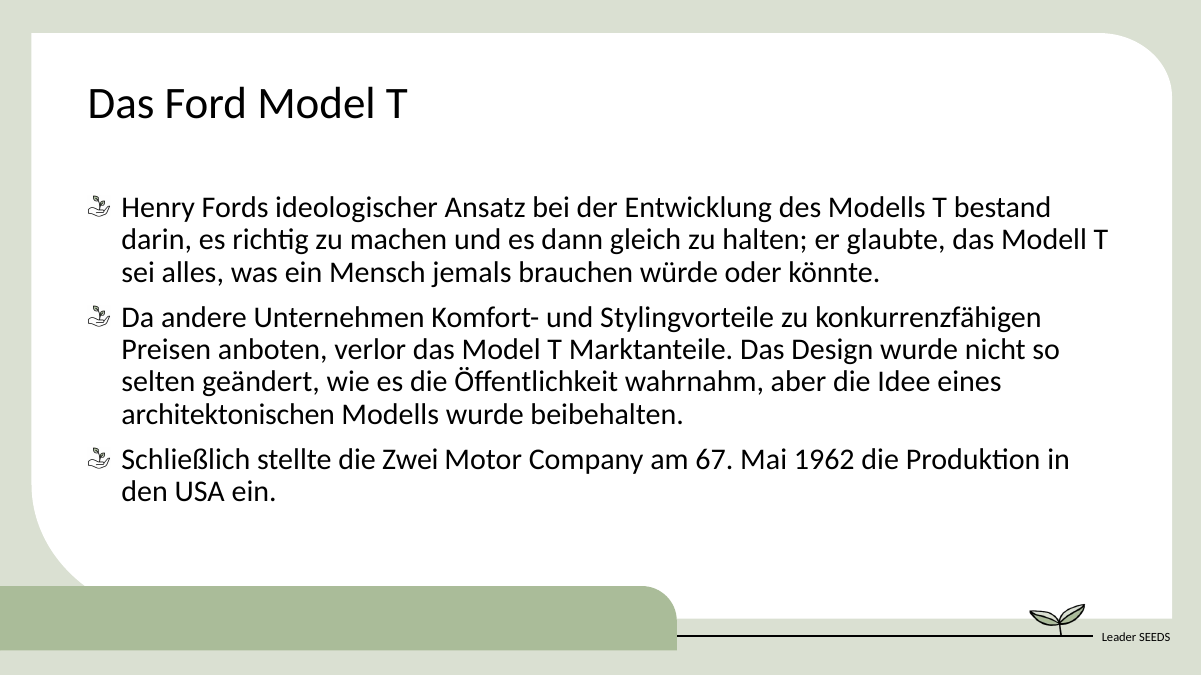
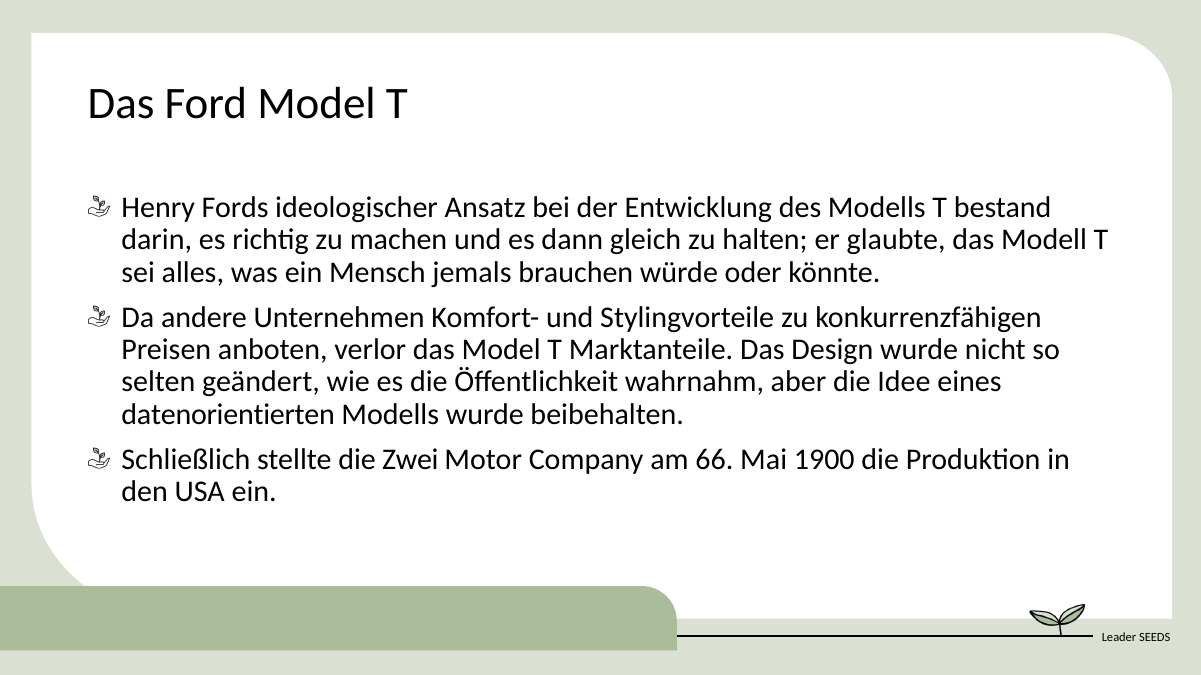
architektonischen: architektonischen -> datenorientierten (228, 415)
67: 67 -> 66 (714, 460)
1962: 1962 -> 1900 (824, 460)
